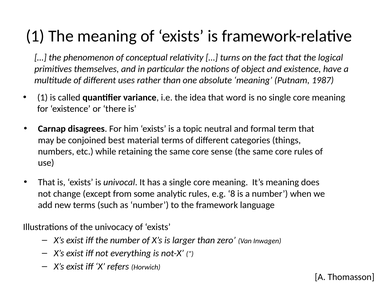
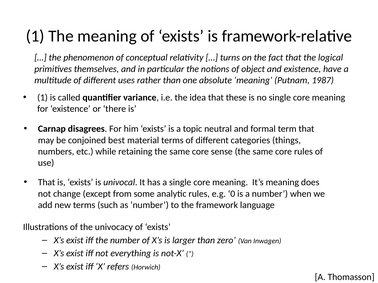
word: word -> these (236, 98)
8: 8 -> 0 (232, 194)
